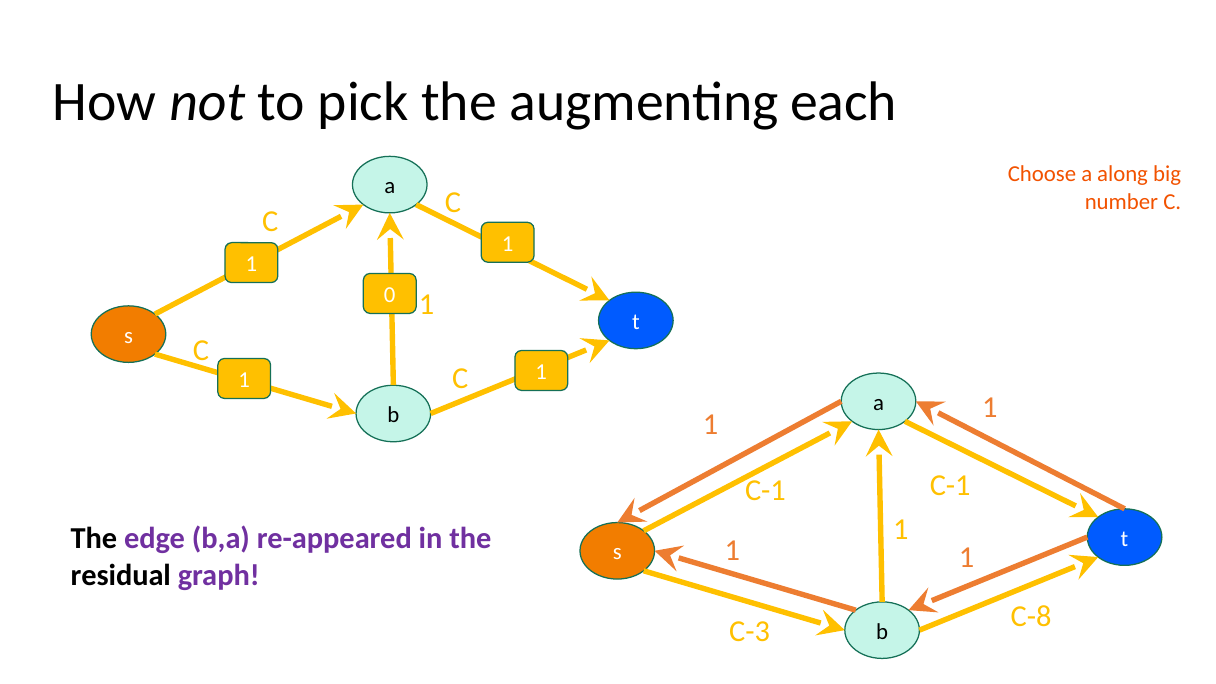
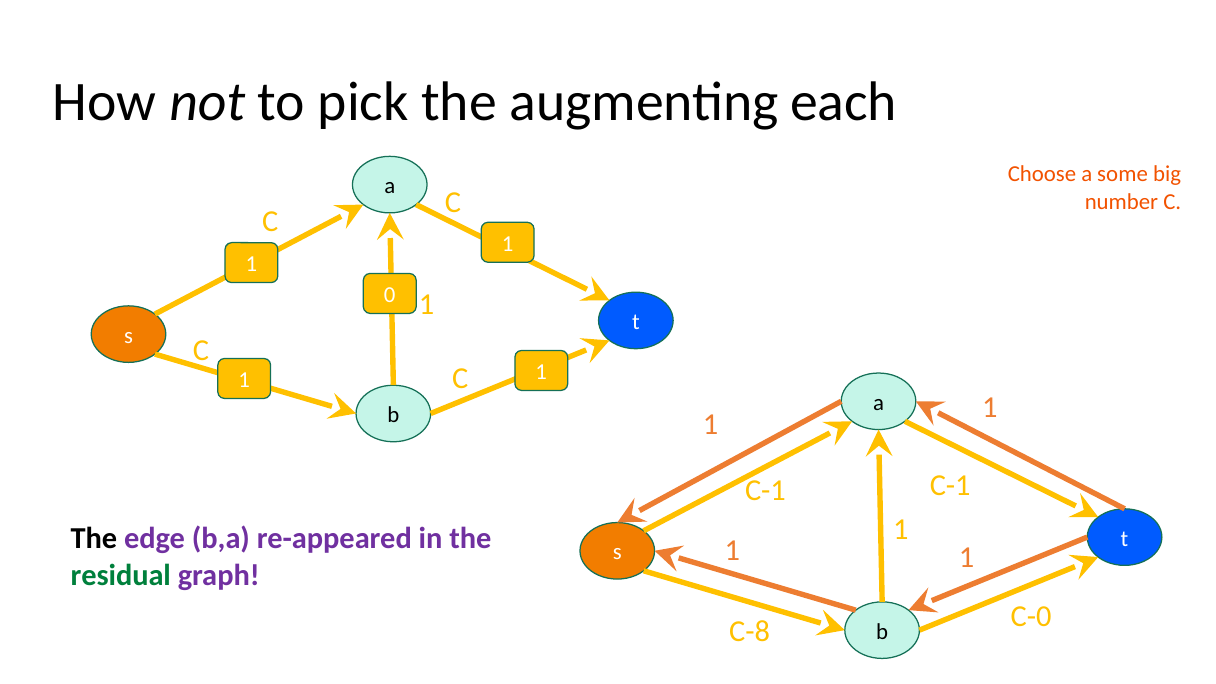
along: along -> some (1123, 174)
residual colour: black -> green (121, 575)
C-8: C-8 -> C-0 (1031, 617)
C-3: C-3 -> C-8 (750, 632)
